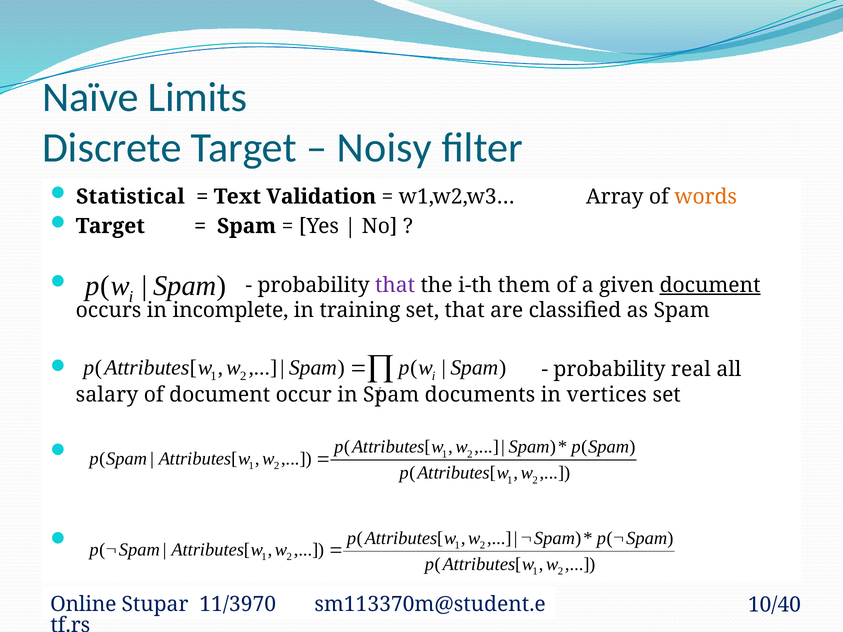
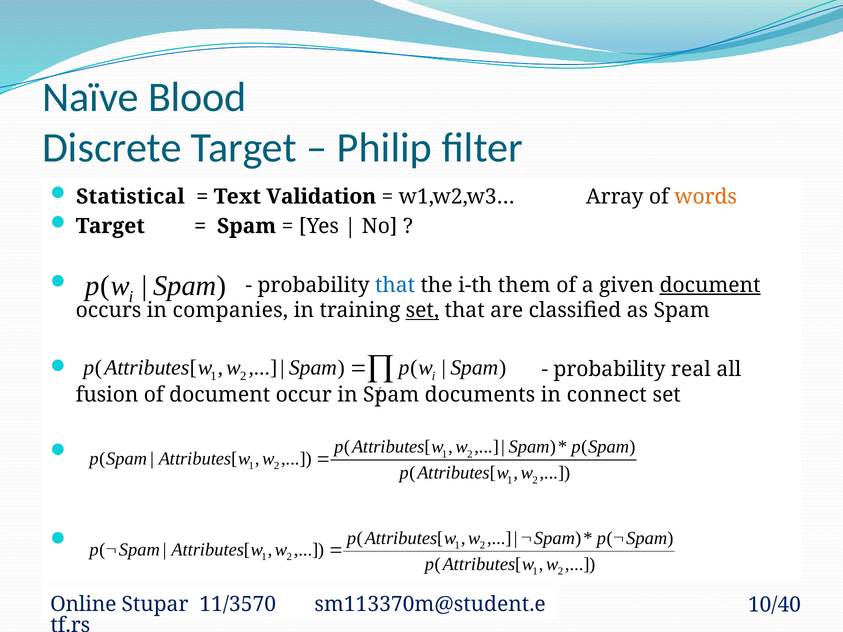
Limits: Limits -> Blood (197, 97)
Noisy: Noisy -> Philip (384, 148)
that colour: purple -> blue (395, 285)
incomplete: incomplete -> companies (230, 310)
set underline: none -> present (422, 310)
salary: salary -> fusion (107, 395)
vertices: vertices -> connect (607, 395)
11/3970: 11/3970 -> 11/3570 (238, 604)
